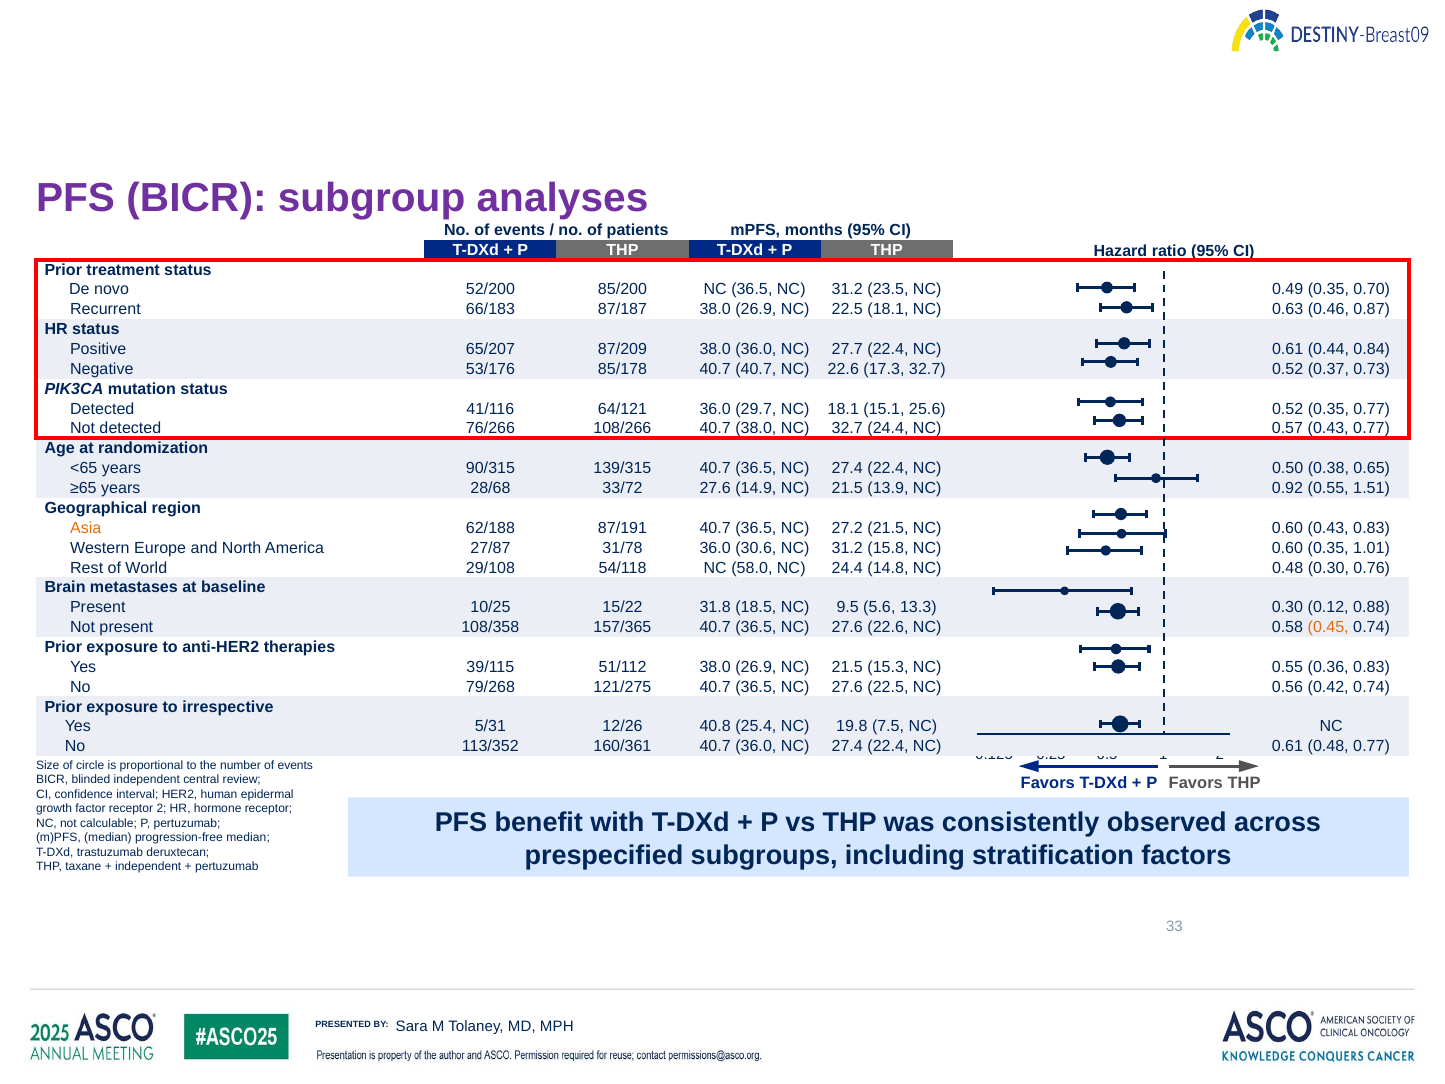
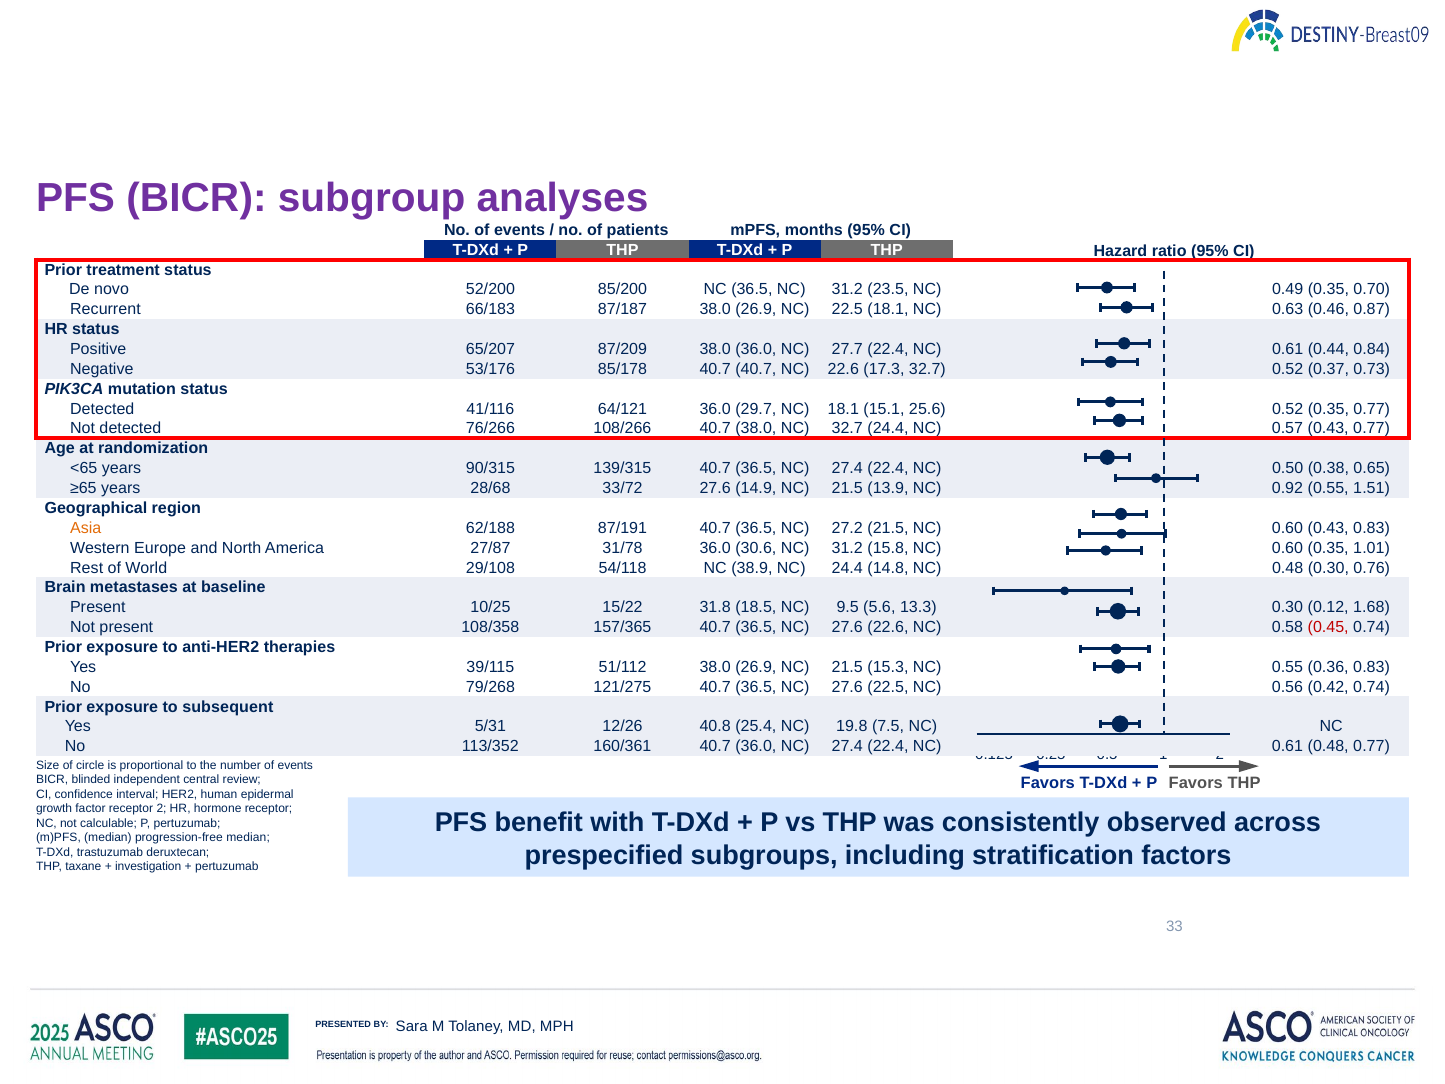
58.0: 58.0 -> 38.9 (752, 568)
0.88: 0.88 -> 1.68 (1372, 607)
0.45 colour: orange -> red (1328, 627)
irrespective: irrespective -> subsequent (228, 707)
independent: independent -> investigation (148, 866)
